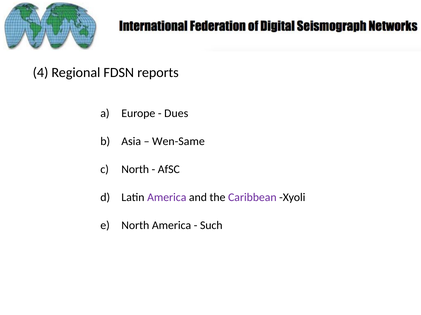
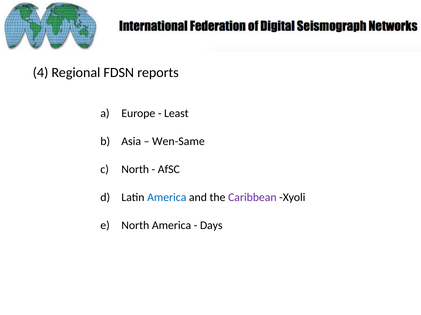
Dues: Dues -> Least (176, 114)
America colour: purple -> blue (167, 198)
Such: Such -> Days (211, 226)
